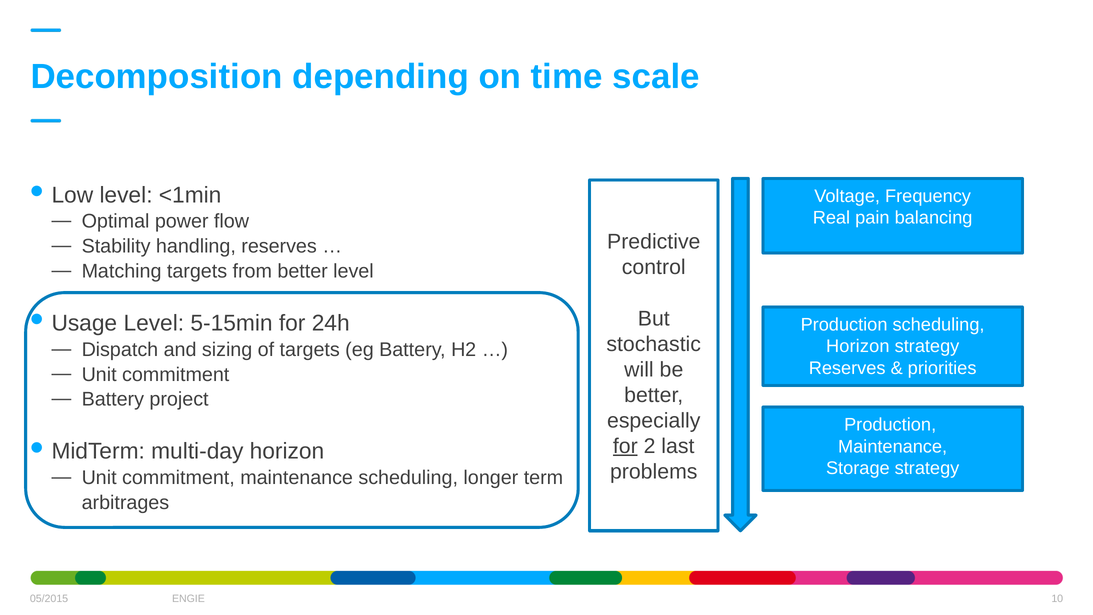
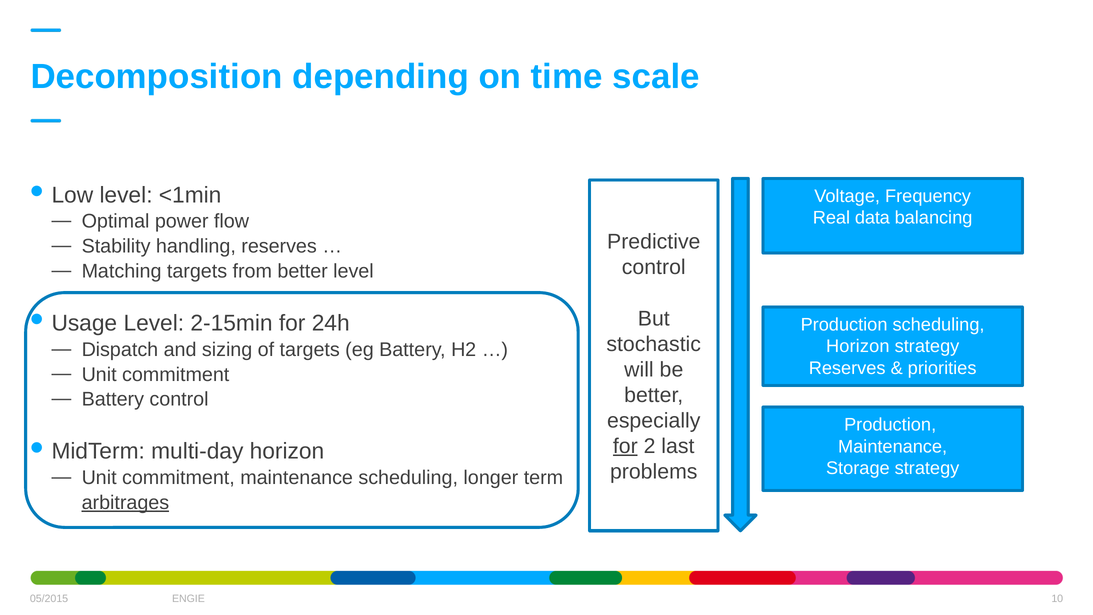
pain: pain -> data (872, 218)
5-15min: 5-15min -> 2-15min (232, 323)
Battery project: project -> control (179, 399)
arbitrages underline: none -> present (125, 503)
